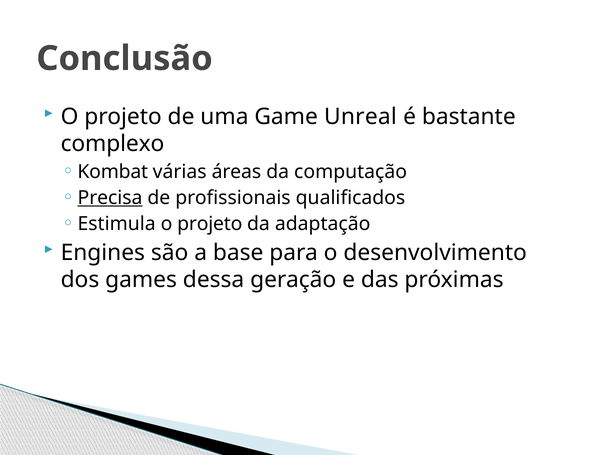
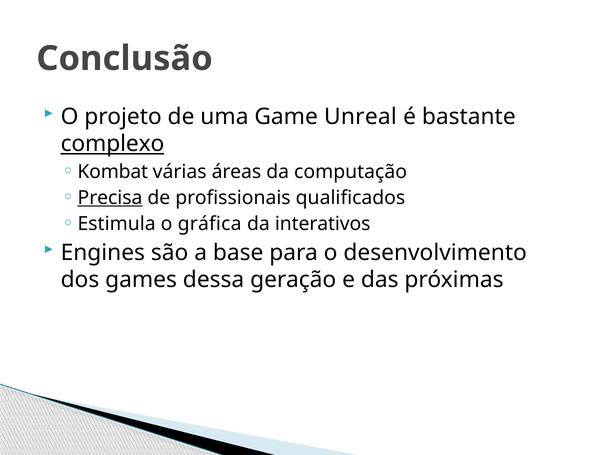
complexo underline: none -> present (112, 144)
Estimula o projeto: projeto -> gráfica (210, 224)
adaptação: adaptação -> interativos (323, 224)
